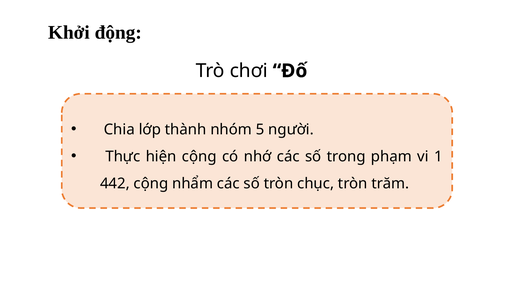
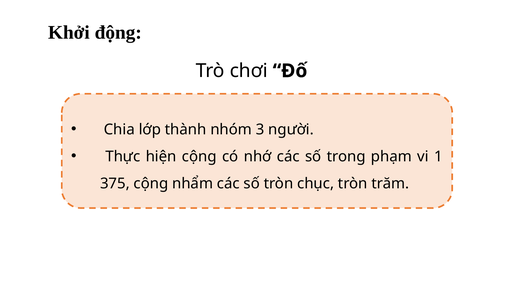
5: 5 -> 3 (260, 130)
442: 442 -> 375 (115, 184)
